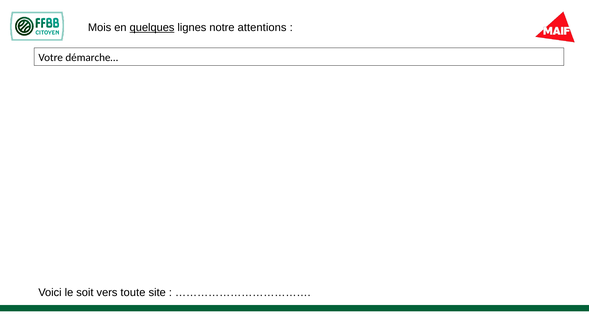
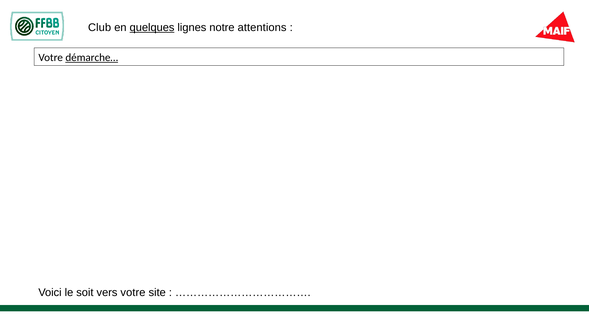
Mois: Mois -> Club (100, 28)
démarche… underline: none -> present (92, 58)
vers toute: toute -> votre (133, 293)
